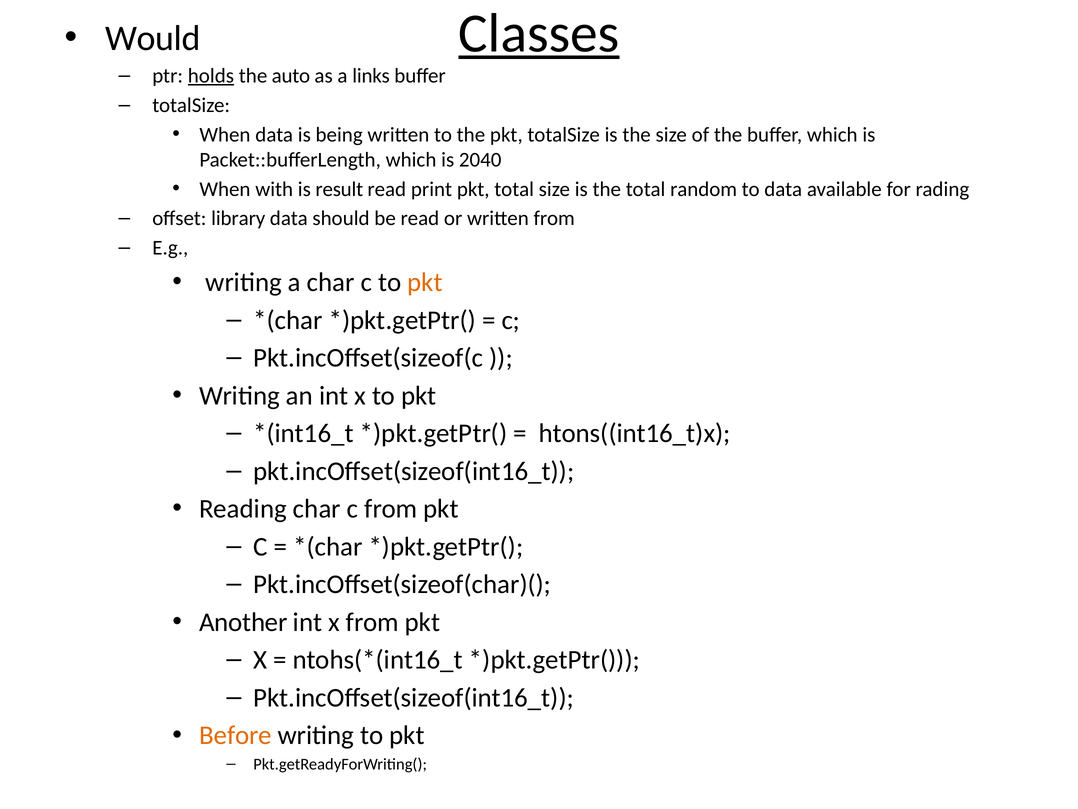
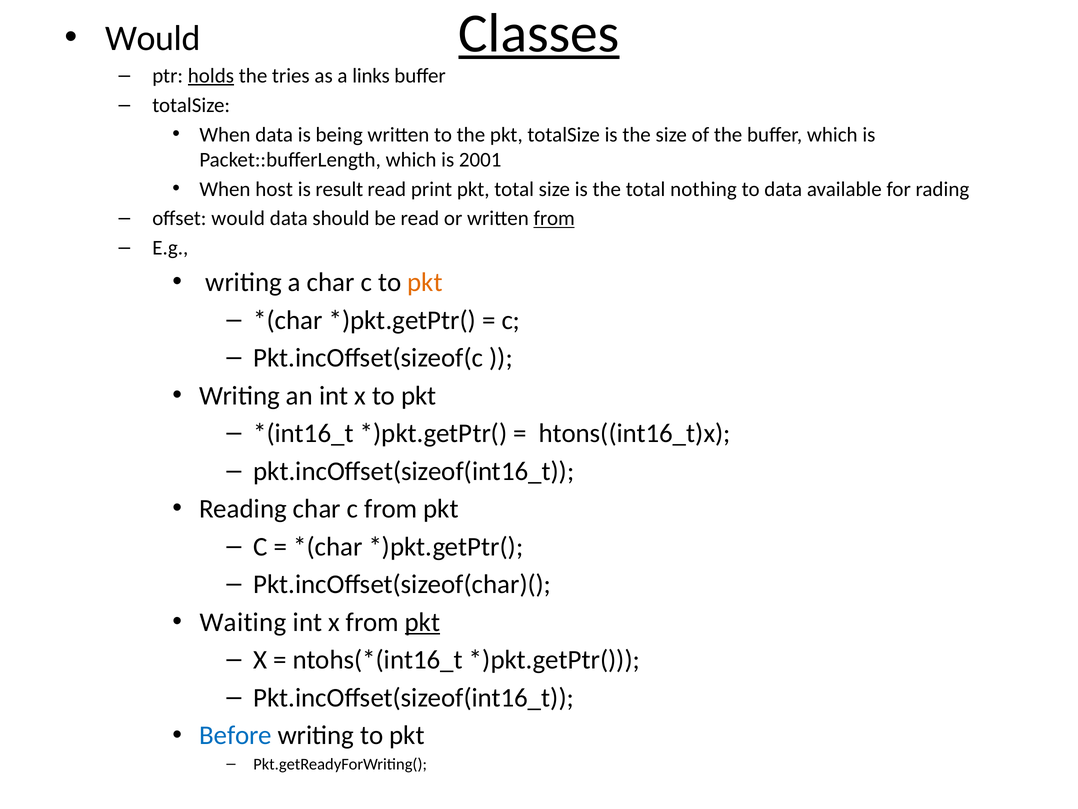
auto: auto -> tries (291, 76)
2040: 2040 -> 2001 (480, 160)
with: with -> host (274, 189)
random: random -> nothing (703, 189)
offset library: library -> would (238, 218)
from underline: none -> present (554, 218)
Another: Another -> Waiting (243, 622)
pkt underline: none -> present (423, 622)
Before colour: orange -> blue (236, 735)
